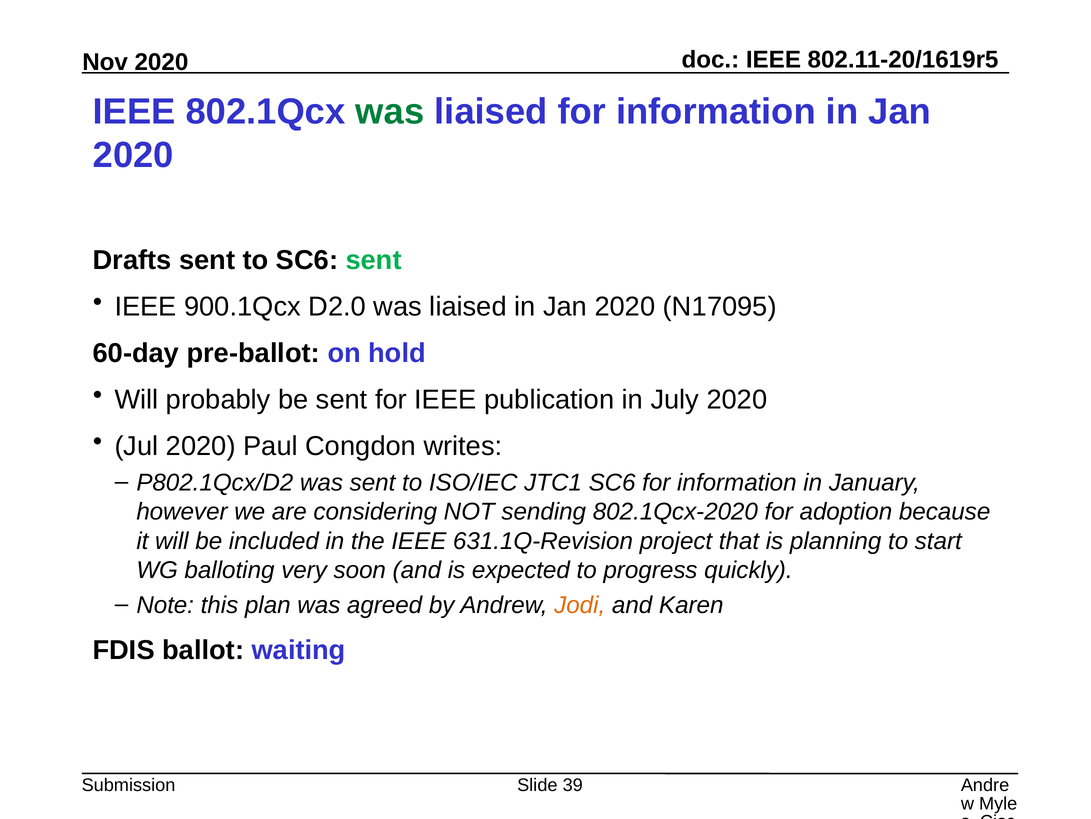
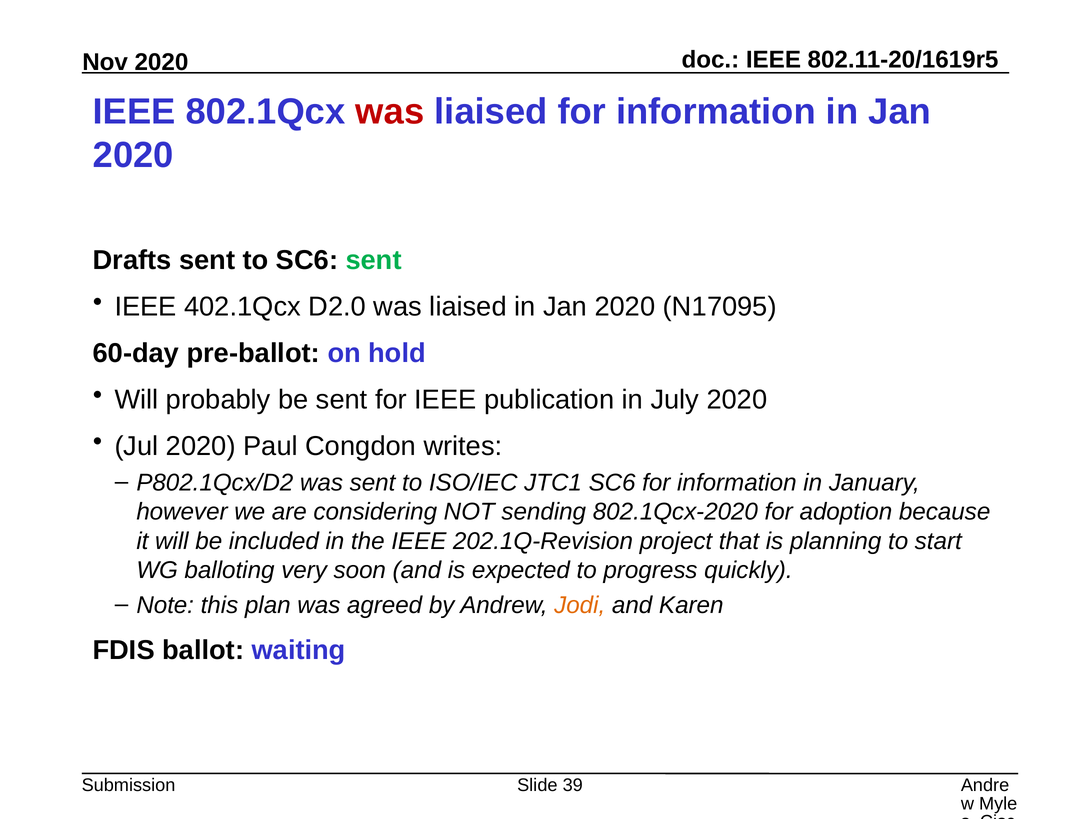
was colour: green -> red (390, 112)
900.1Qcx: 900.1Qcx -> 402.1Qcx (243, 307)
631.1Q-Revision: 631.1Q-Revision -> 202.1Q-Revision (543, 541)
